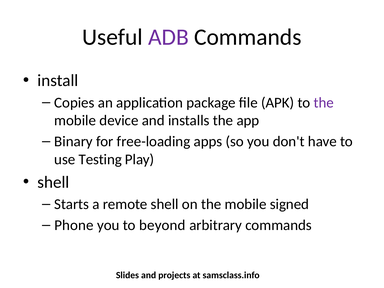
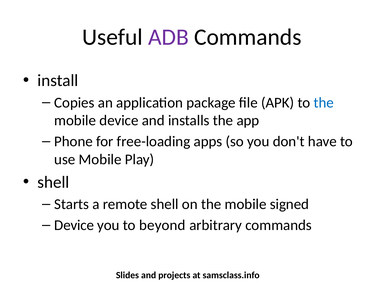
the colour: purple -> blue (324, 103)
Binary: Binary -> Phone (74, 141)
use Testing: Testing -> Mobile (100, 159)
Phone: Phone -> Device (74, 225)
